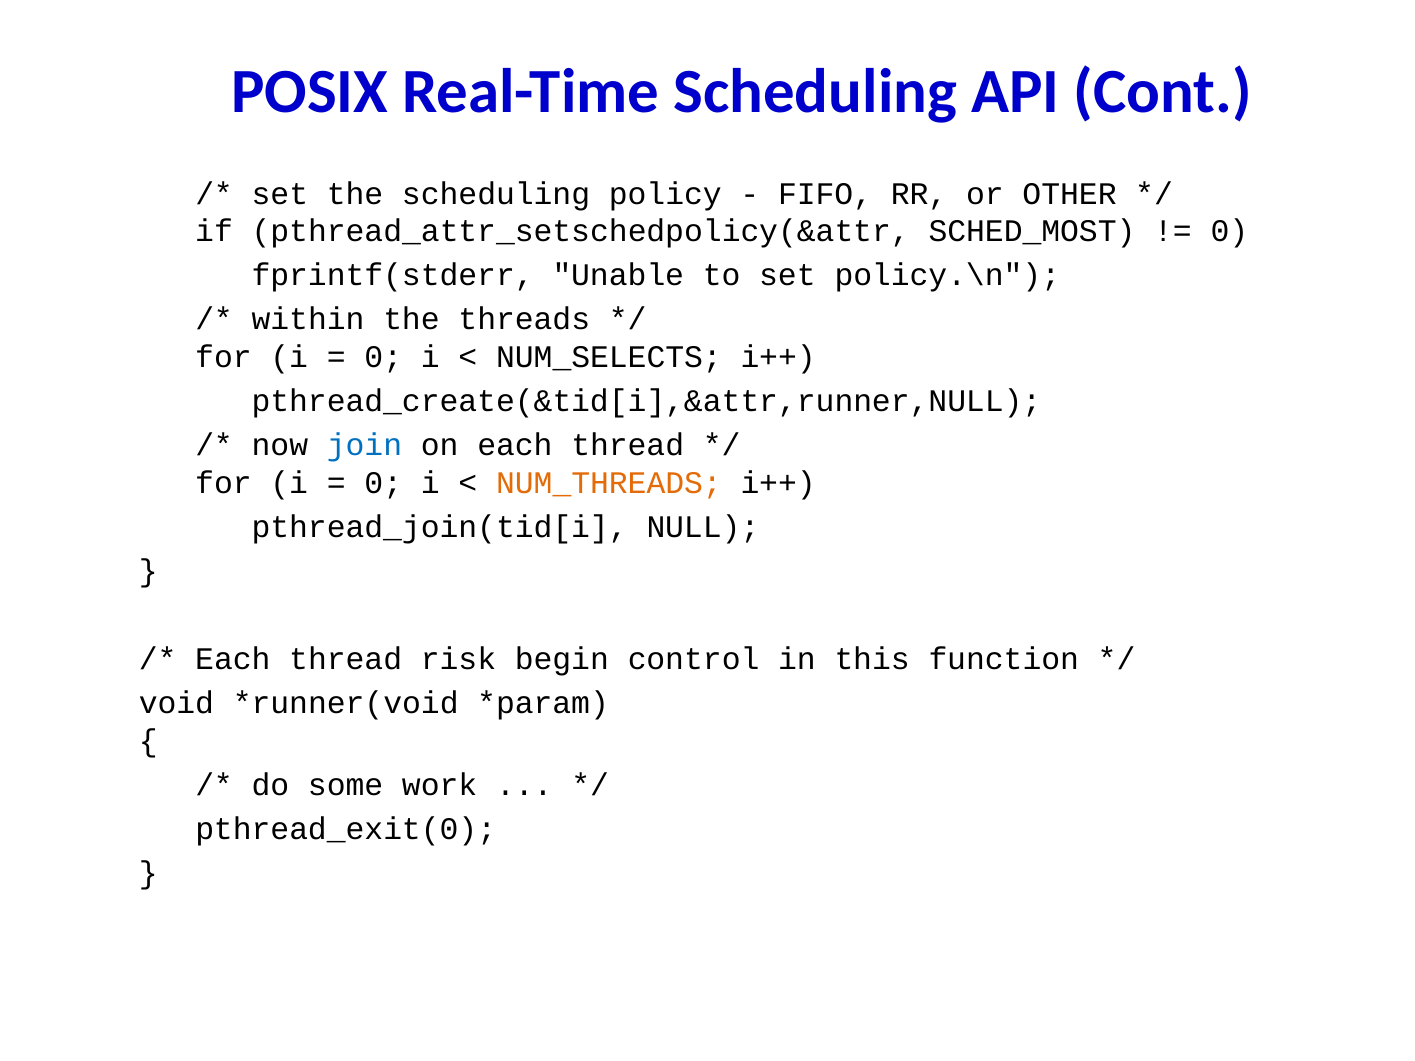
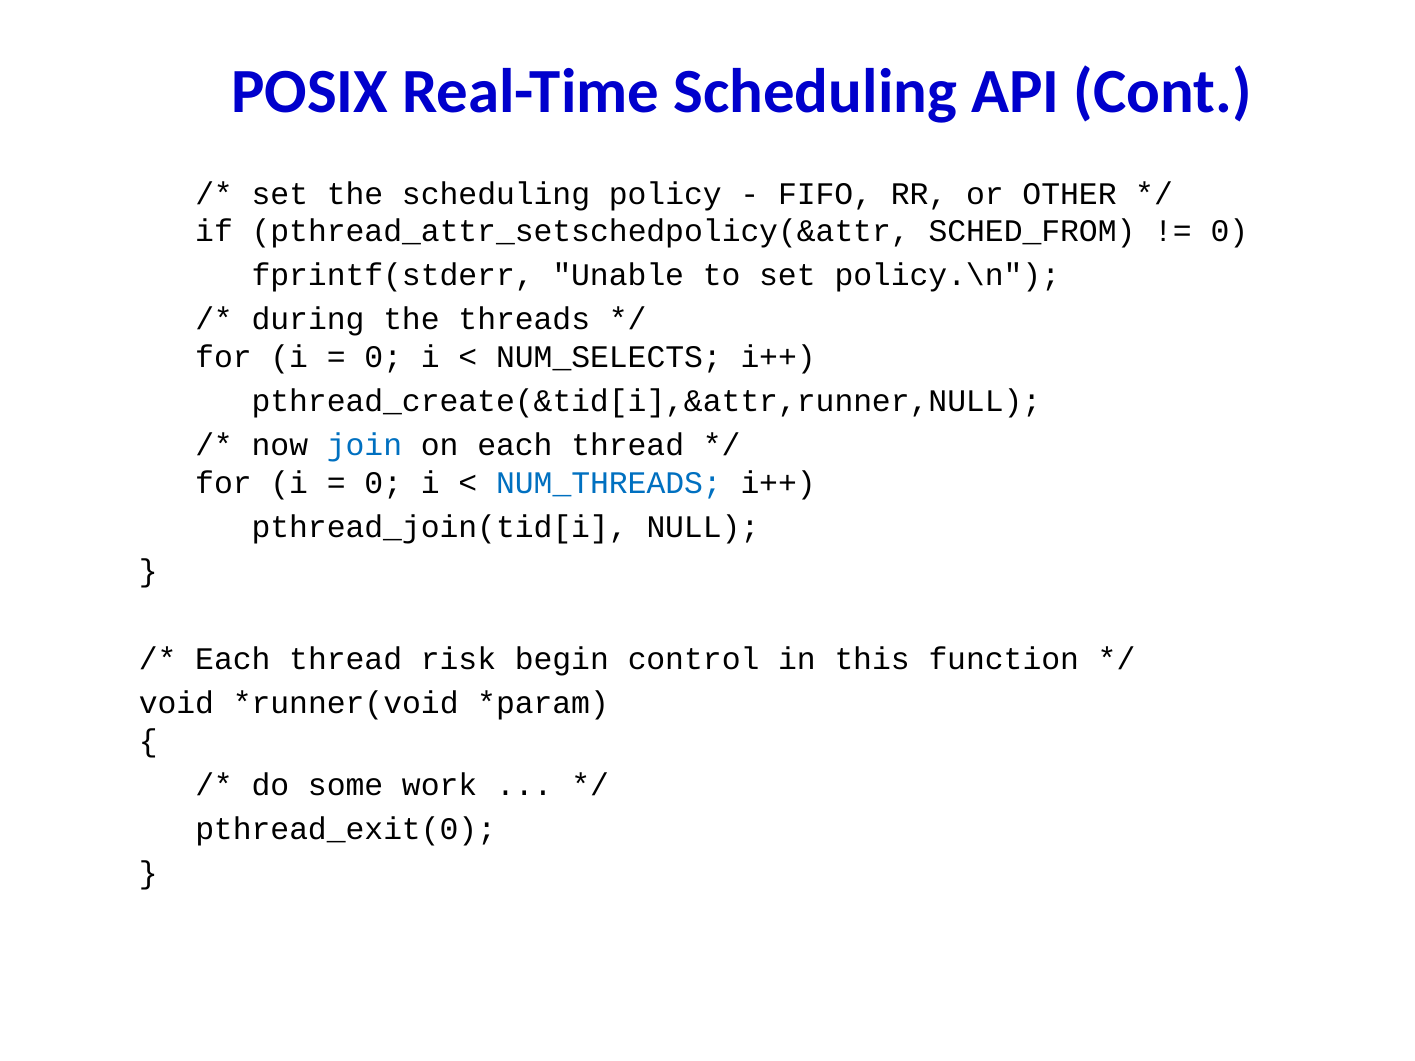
SCHED_MOST: SCHED_MOST -> SCHED_FROM (1032, 232)
within: within -> during (308, 320)
NUM_THREADS colour: orange -> blue (609, 483)
